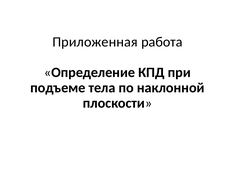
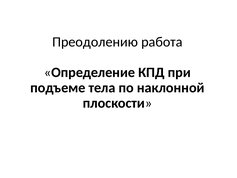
Приложенная: Приложенная -> Преодолению (95, 42)
